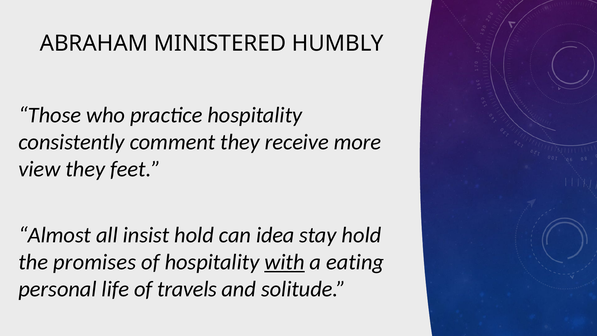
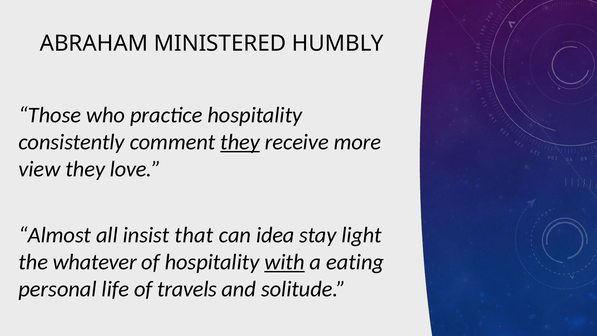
they underline: none -> present (240, 142)
feet: feet -> love (136, 169)
insist hold: hold -> that (194, 235)
stay hold: hold -> light (362, 235)
promises: promises -> whatever (95, 262)
